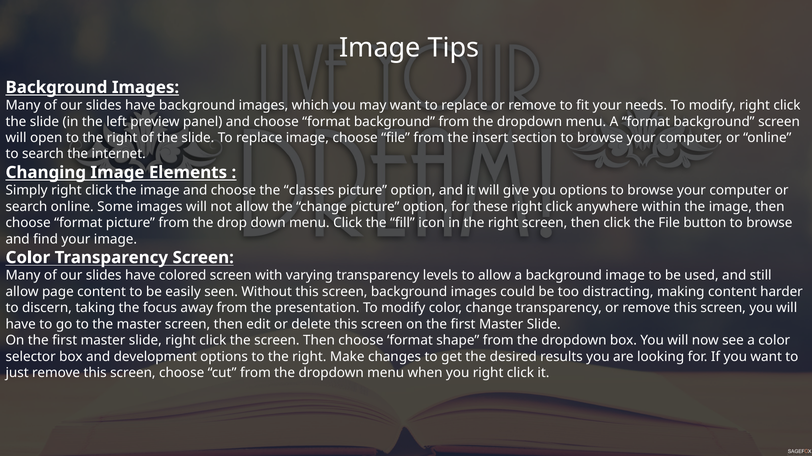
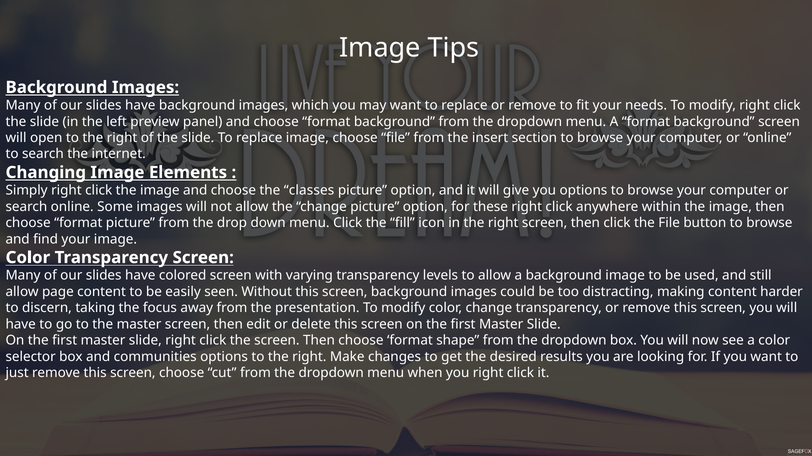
development: development -> communities (155, 357)
